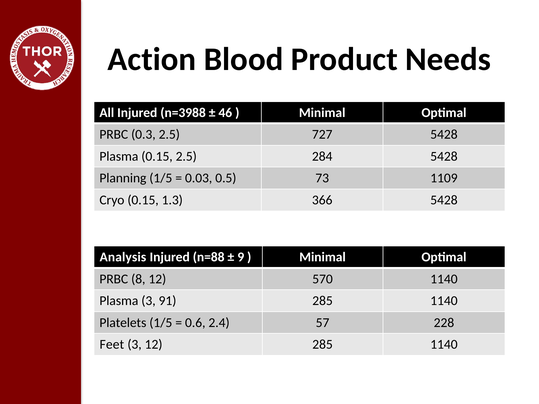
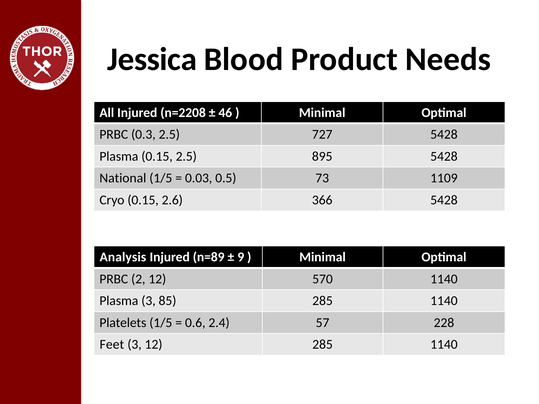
Action: Action -> Jessica (152, 59)
n=3988: n=3988 -> n=2208 (183, 113)
284: 284 -> 895 (322, 156)
Planning: Planning -> National (123, 178)
1.3: 1.3 -> 2.6 (172, 200)
n=88: n=88 -> n=89 (209, 257)
8: 8 -> 2 (138, 279)
91: 91 -> 85 (168, 301)
